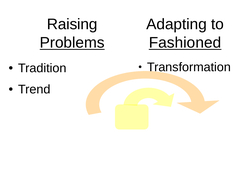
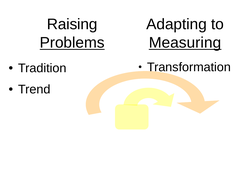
Fashioned: Fashioned -> Measuring (185, 43)
